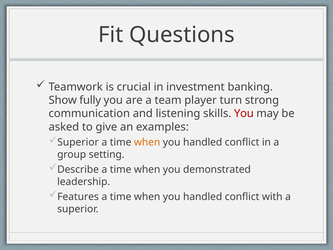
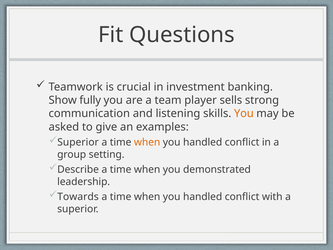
turn: turn -> sells (231, 100)
You colour: red -> orange (244, 113)
Features: Features -> Towards (78, 197)
